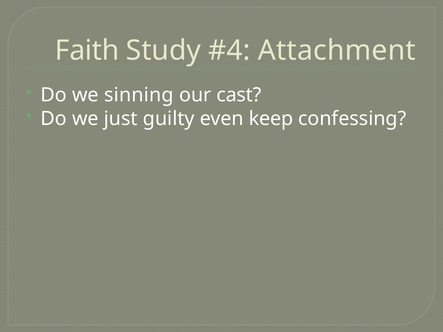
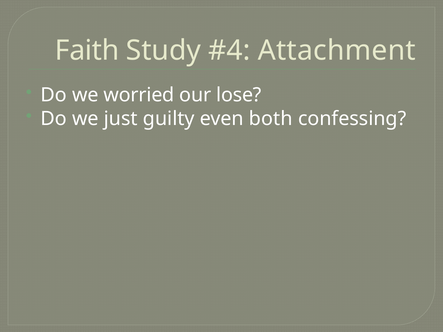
sinning: sinning -> worried (139, 95)
cast: cast -> lose (239, 95)
keep: keep -> both (271, 119)
